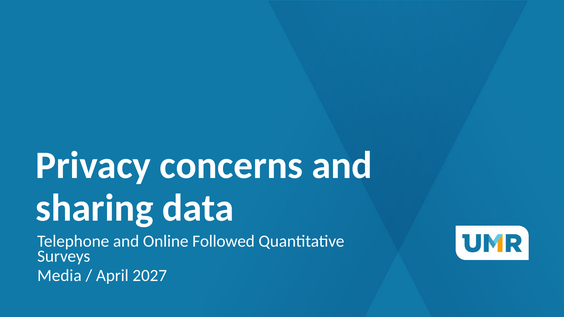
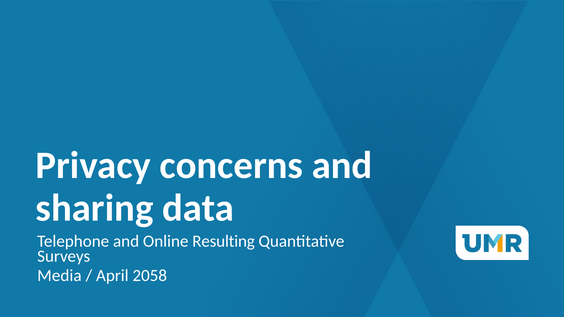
Followed: Followed -> Resulting (224, 241)
2027: 2027 -> 2058 (150, 276)
